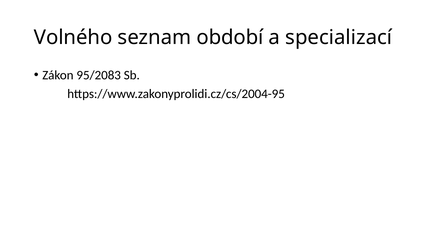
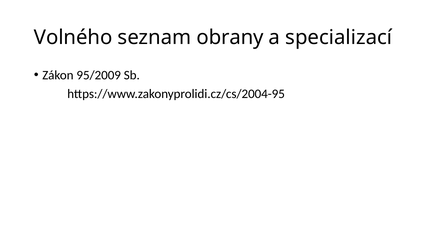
období: období -> obrany (230, 37)
95/2083: 95/2083 -> 95/2009 (99, 75)
